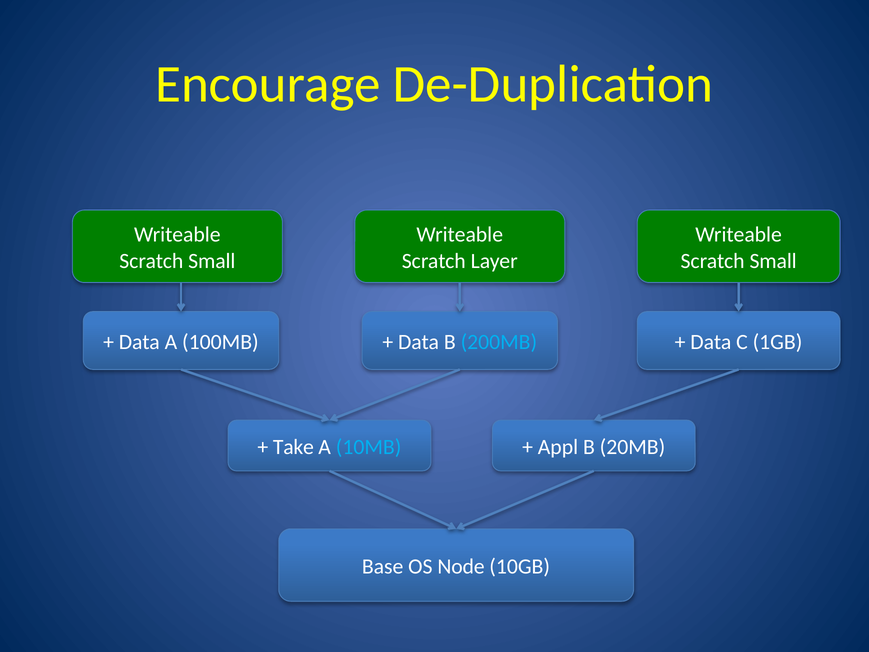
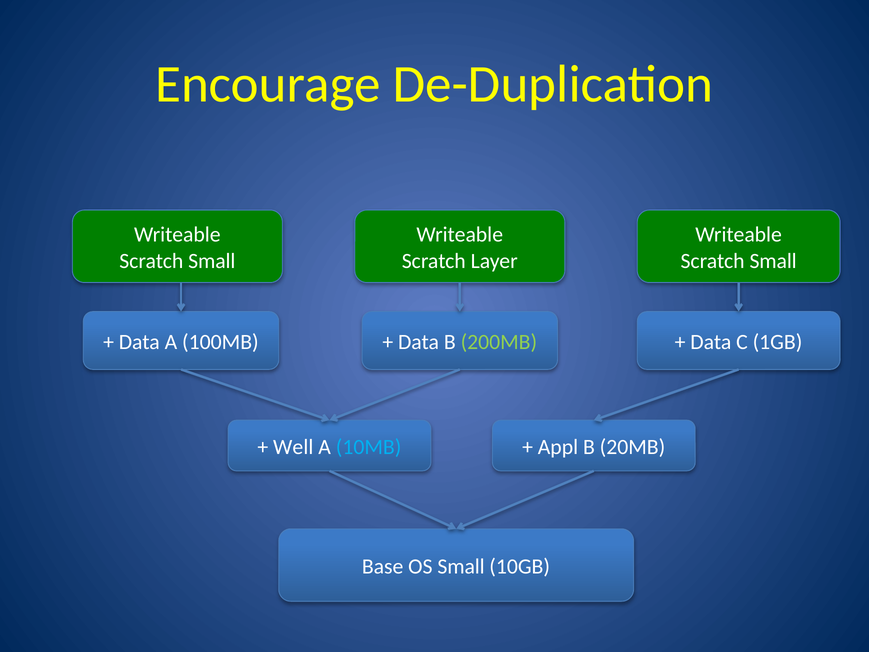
200MB colour: light blue -> light green (499, 342)
Take: Take -> Well (293, 447)
OS Node: Node -> Small (461, 566)
